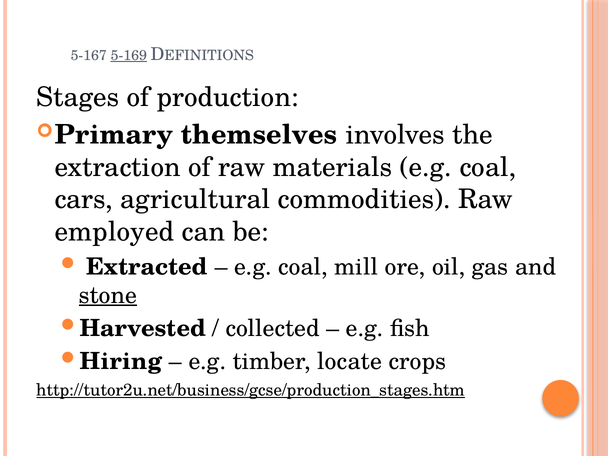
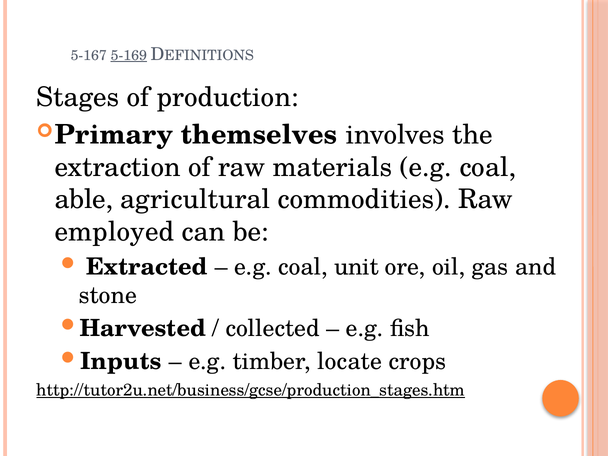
cars: cars -> able (84, 200)
mill: mill -> unit (356, 267)
stone underline: present -> none (108, 295)
Hiring: Hiring -> Inputs (121, 361)
